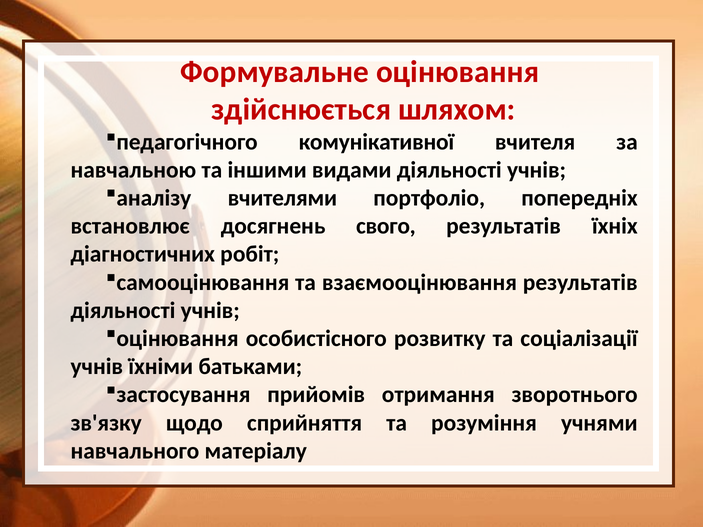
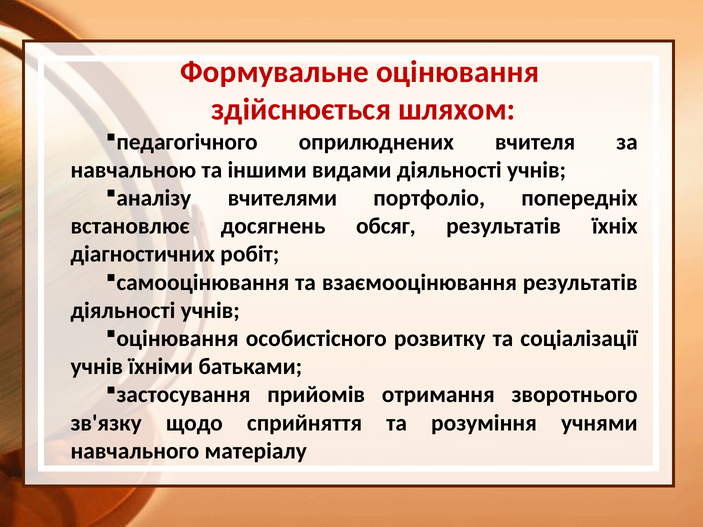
комунікативної: комунікативної -> оприлюднених (376, 142)
свого: свого -> обсяг (386, 226)
